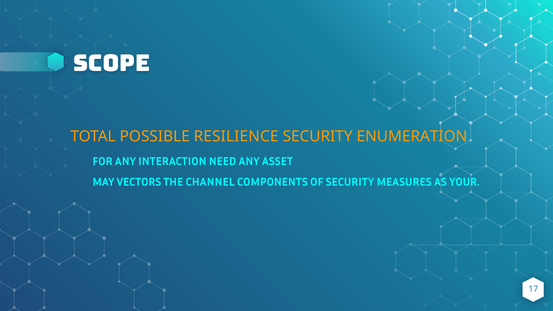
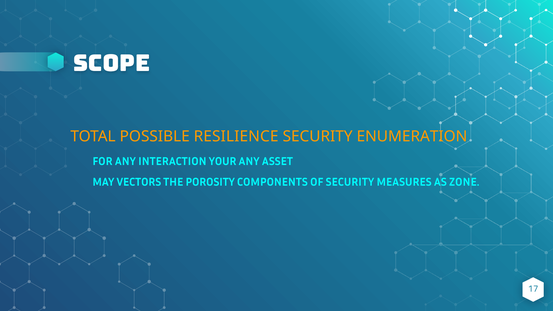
NEED: NEED -> YOUR (223, 162)
CHANNEL: CHANNEL -> POROSITY (210, 182)
YOUR: YOUR -> ZONE (464, 182)
